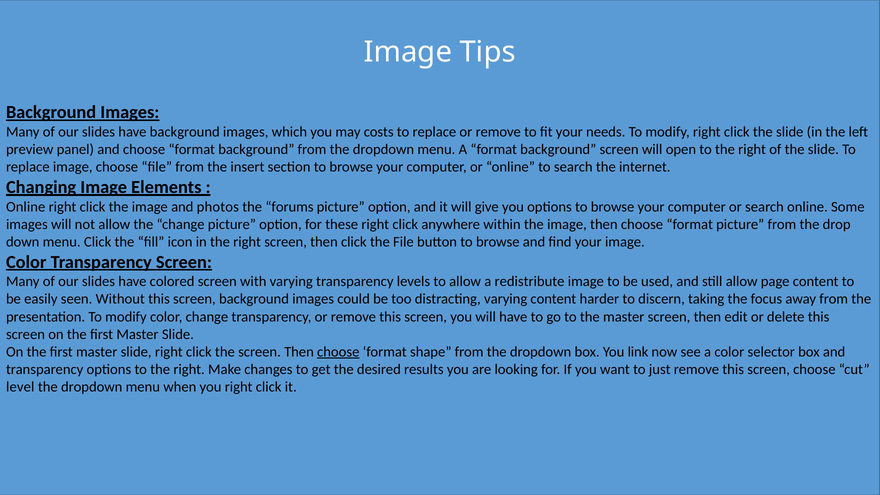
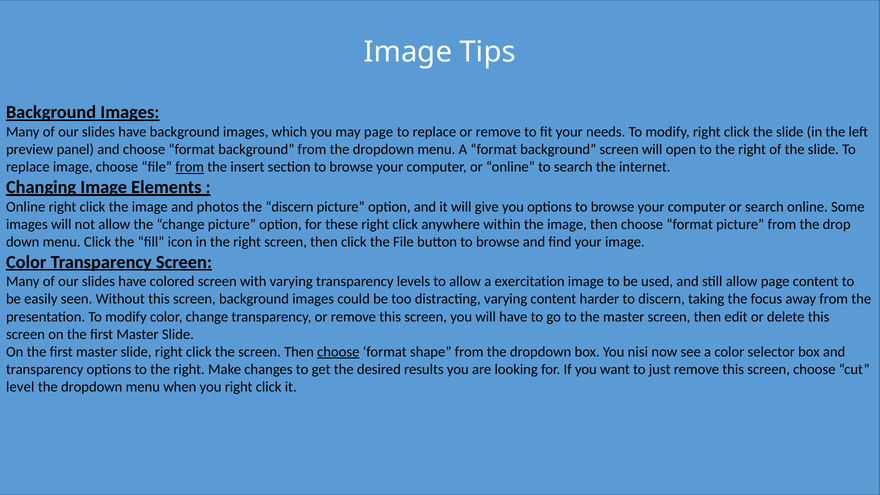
may costs: costs -> page (379, 132)
from underline: none -> present (190, 167)
the forums: forums -> discern (289, 207)
redistribute: redistribute -> exercitation (530, 282)
link: link -> nisi (638, 352)
